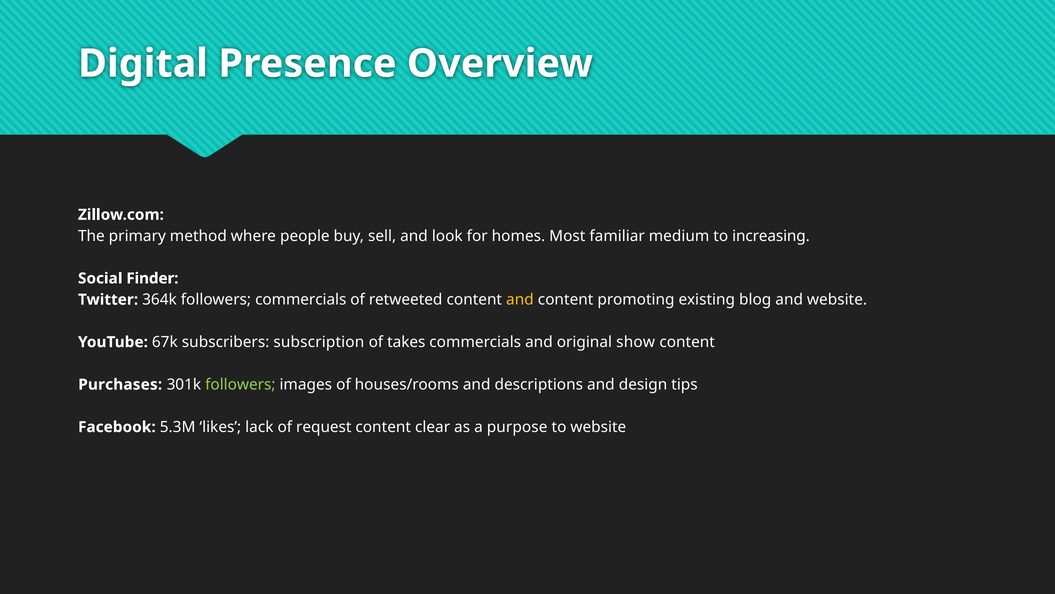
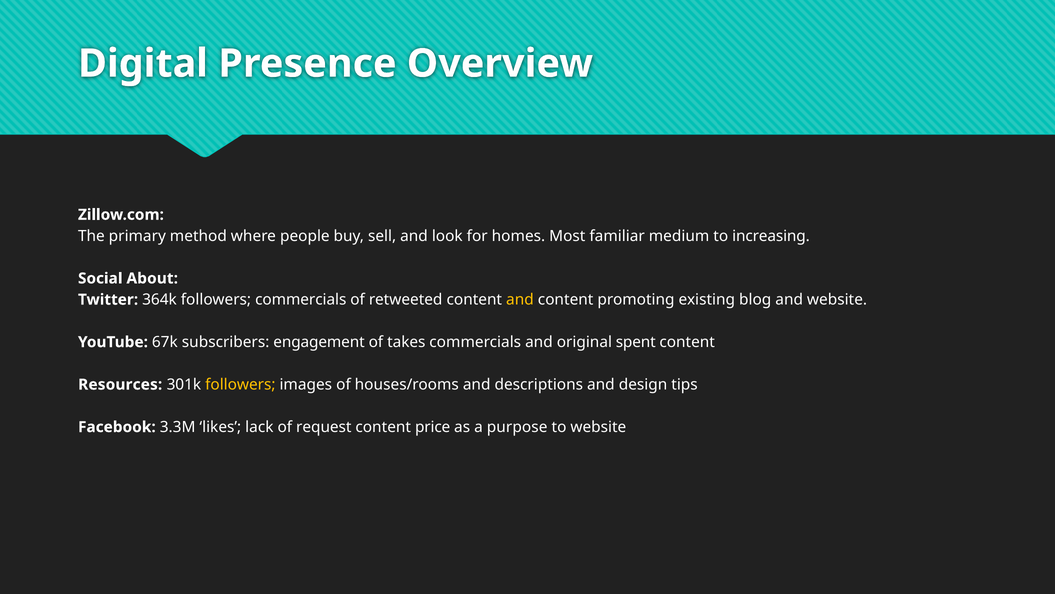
Finder: Finder -> About (152, 278)
subscription: subscription -> engagement (319, 342)
show: show -> spent (636, 342)
Purchases: Purchases -> Resources (120, 384)
followers colour: light green -> yellow (240, 384)
5.3M: 5.3M -> 3.3M (178, 427)
clear: clear -> price (433, 427)
